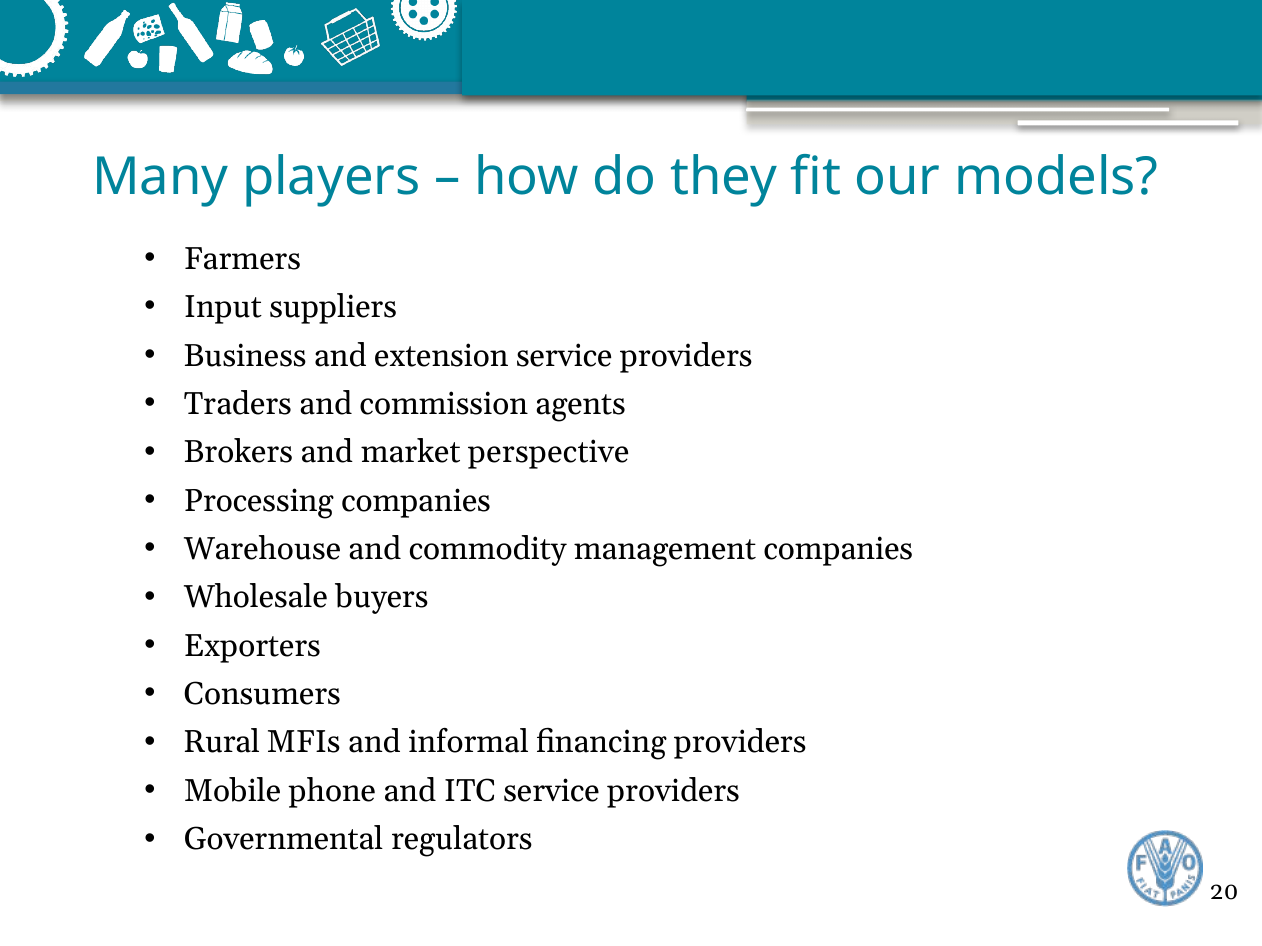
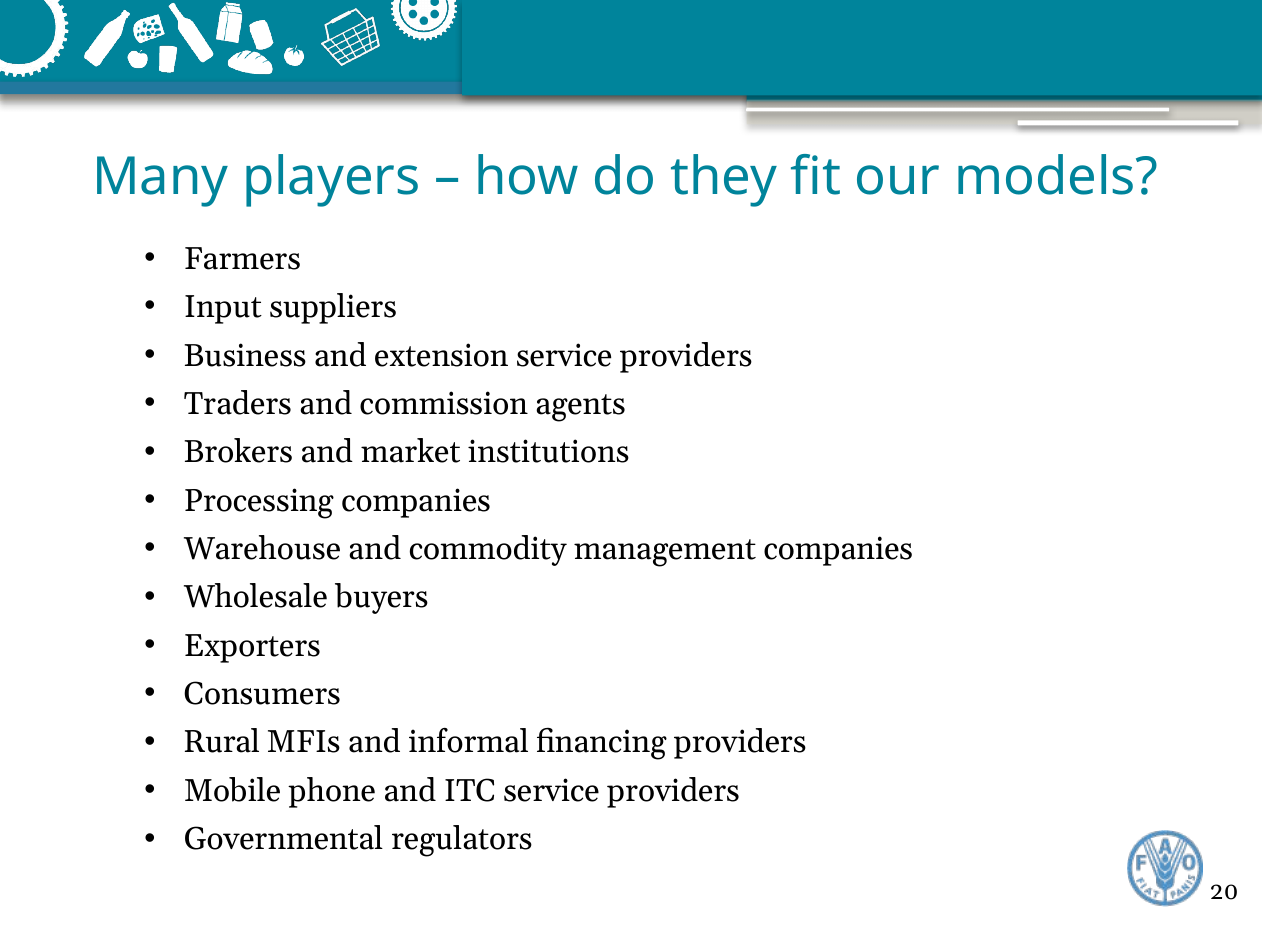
perspective: perspective -> institutions (549, 453)
